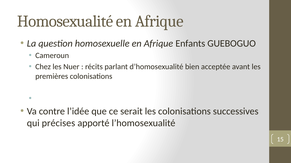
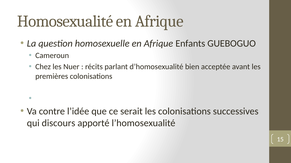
précises: précises -> discours (58, 124)
